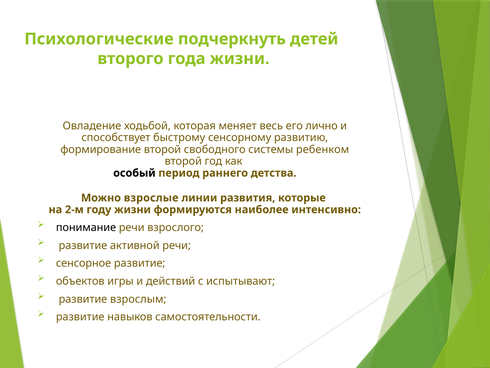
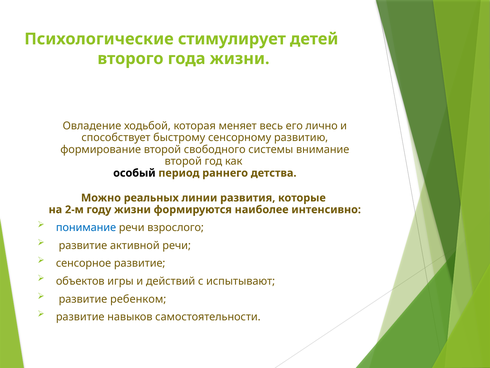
подчеркнуть: подчеркнуть -> стимулирует (232, 39)
ребенком: ребенком -> внимание (323, 149)
взрослые: взрослые -> реальных (151, 198)
понимание colour: black -> blue (86, 227)
взрослым: взрослым -> ребенком (138, 299)
